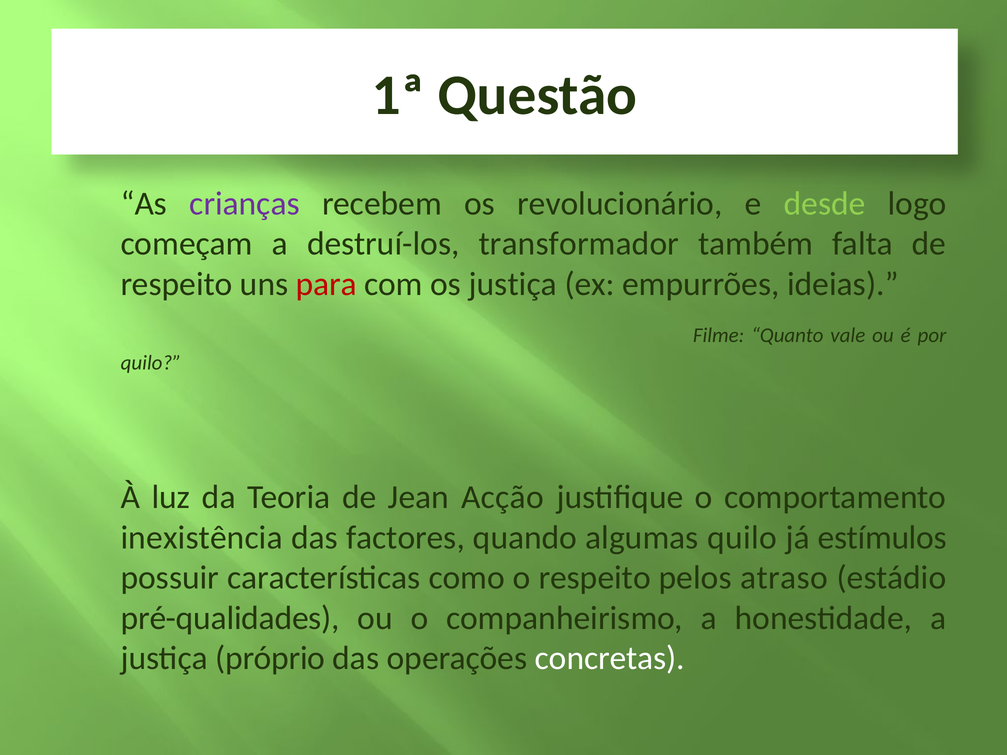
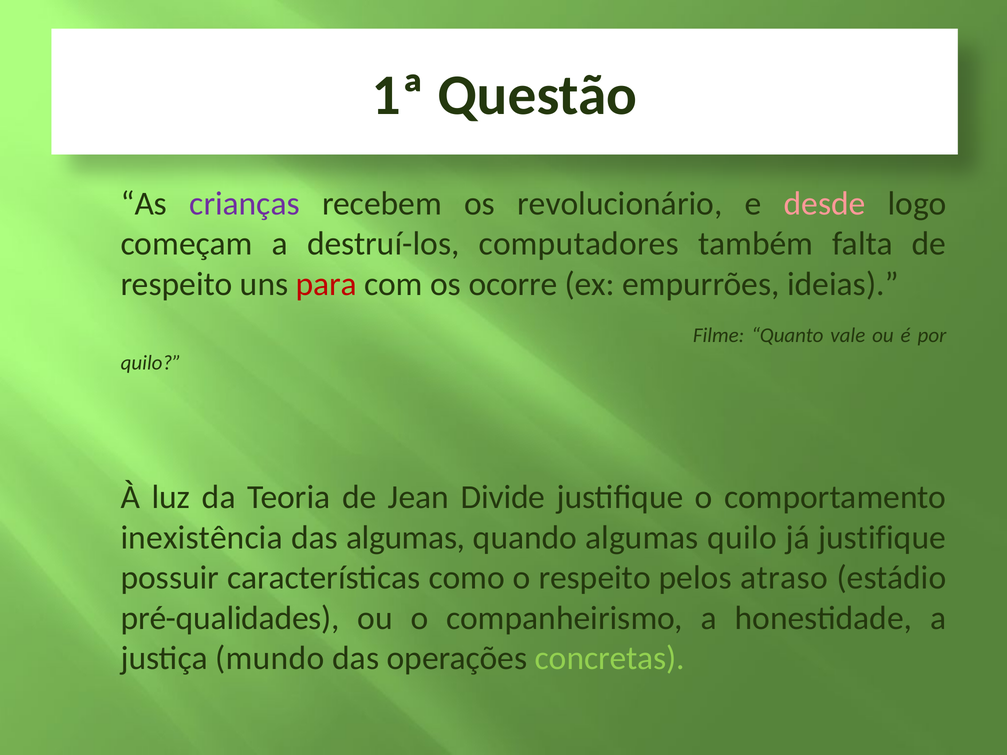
desde colour: light green -> pink (825, 204)
transformador: transformador -> computadores (579, 244)
os justiça: justiça -> ocorre (513, 284)
Acção: Acção -> Divide (503, 497)
das factores: factores -> algumas (406, 538)
já estímulos: estímulos -> justifique (882, 538)
próprio: próprio -> mundo (270, 658)
concretas colour: white -> light green (610, 658)
